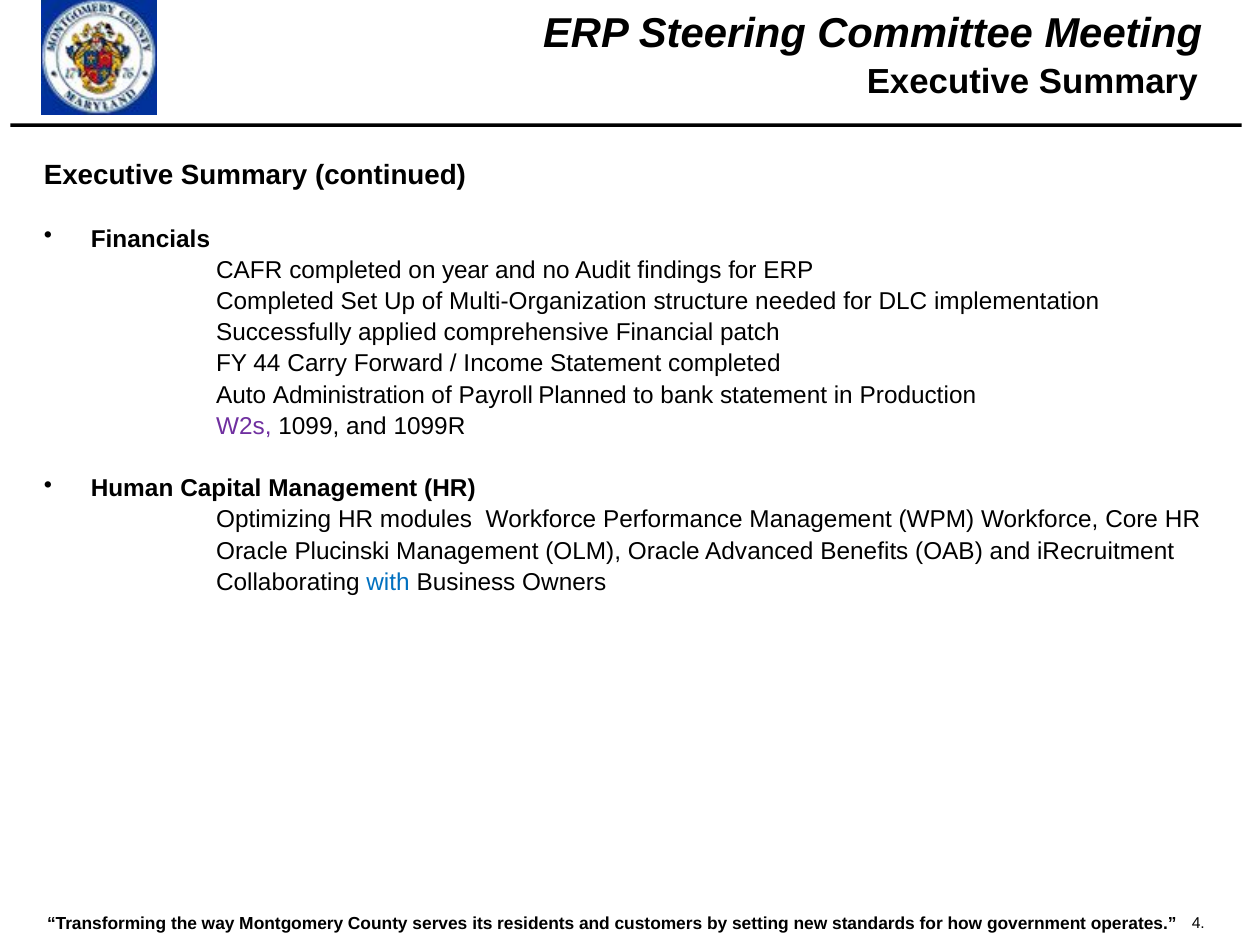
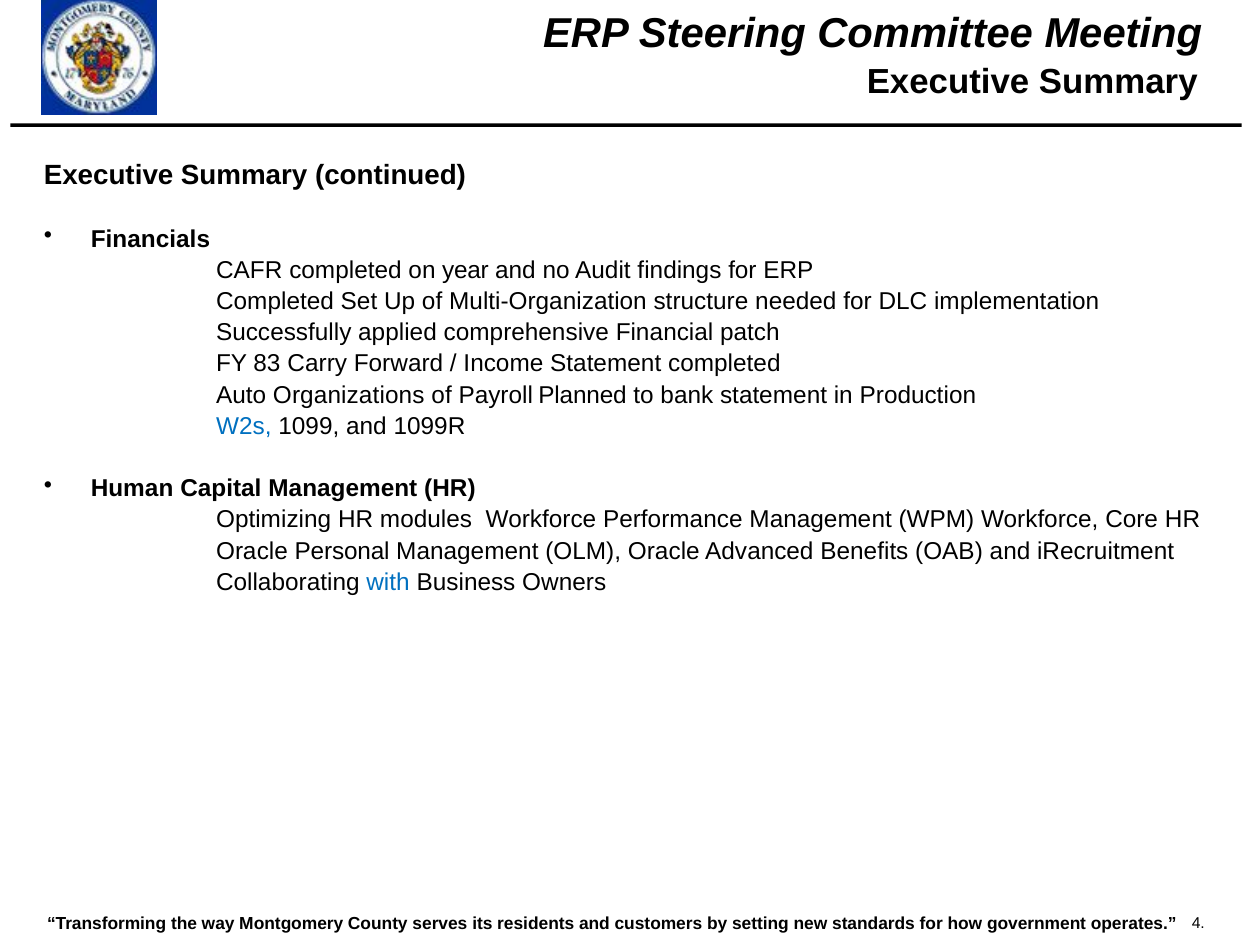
44: 44 -> 83 (267, 364)
Administration: Administration -> Organizations (349, 395)
W2s colour: purple -> blue (244, 426)
Plucinski: Plucinski -> Personal (342, 551)
